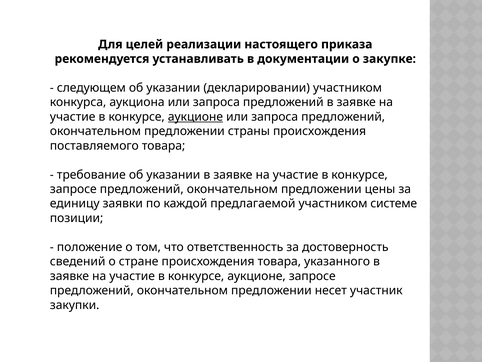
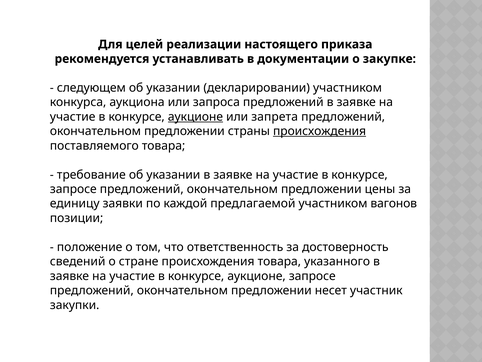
запроса: запроса -> запрета (275, 117)
происхождения underline: none -> present (320, 131)
системе: системе -> вагонов (394, 203)
